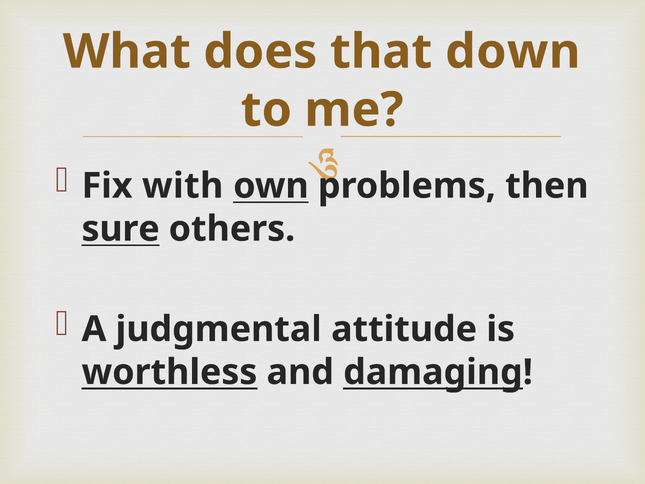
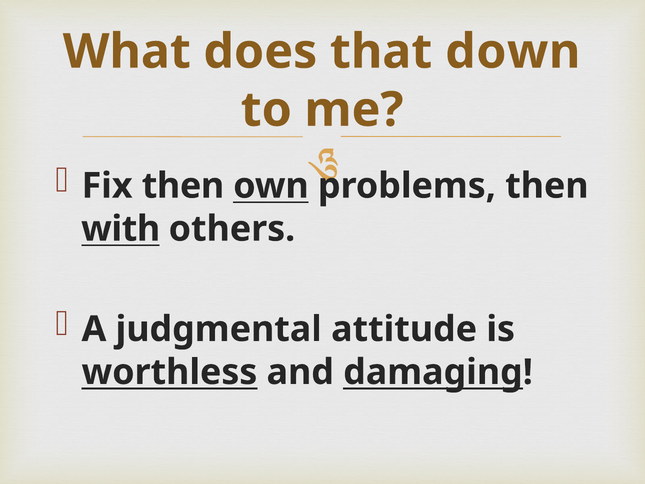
Fix with: with -> then (183, 186)
sure: sure -> with (121, 229)
